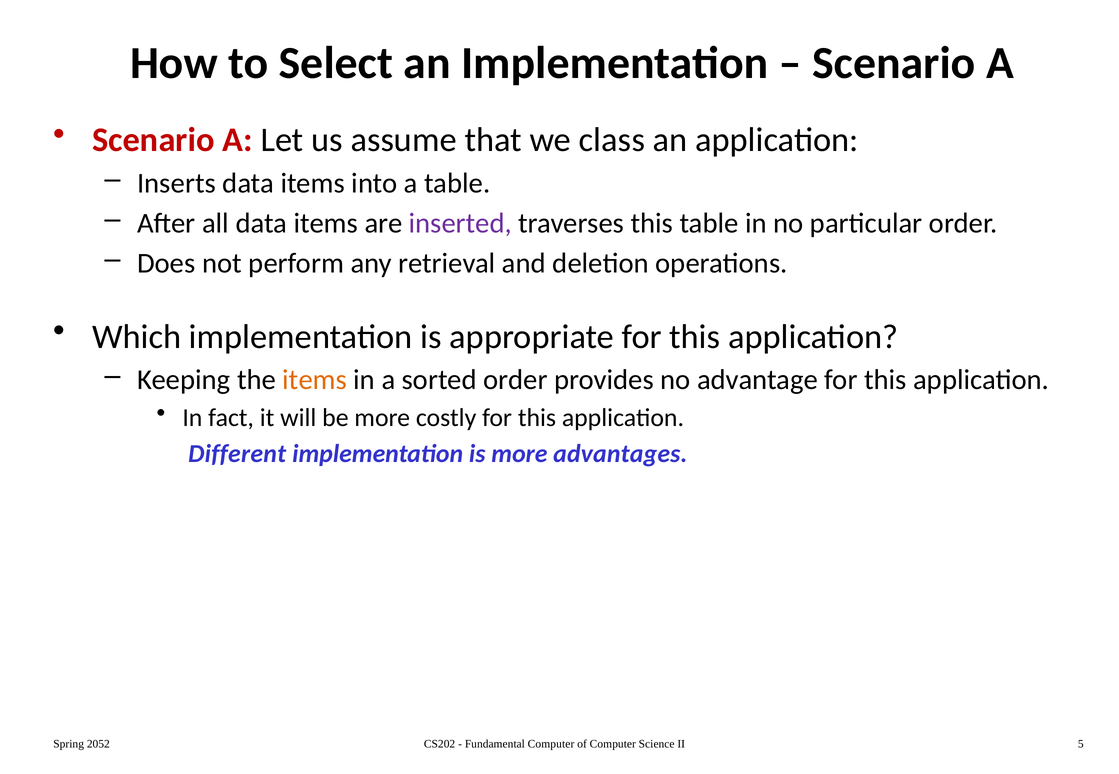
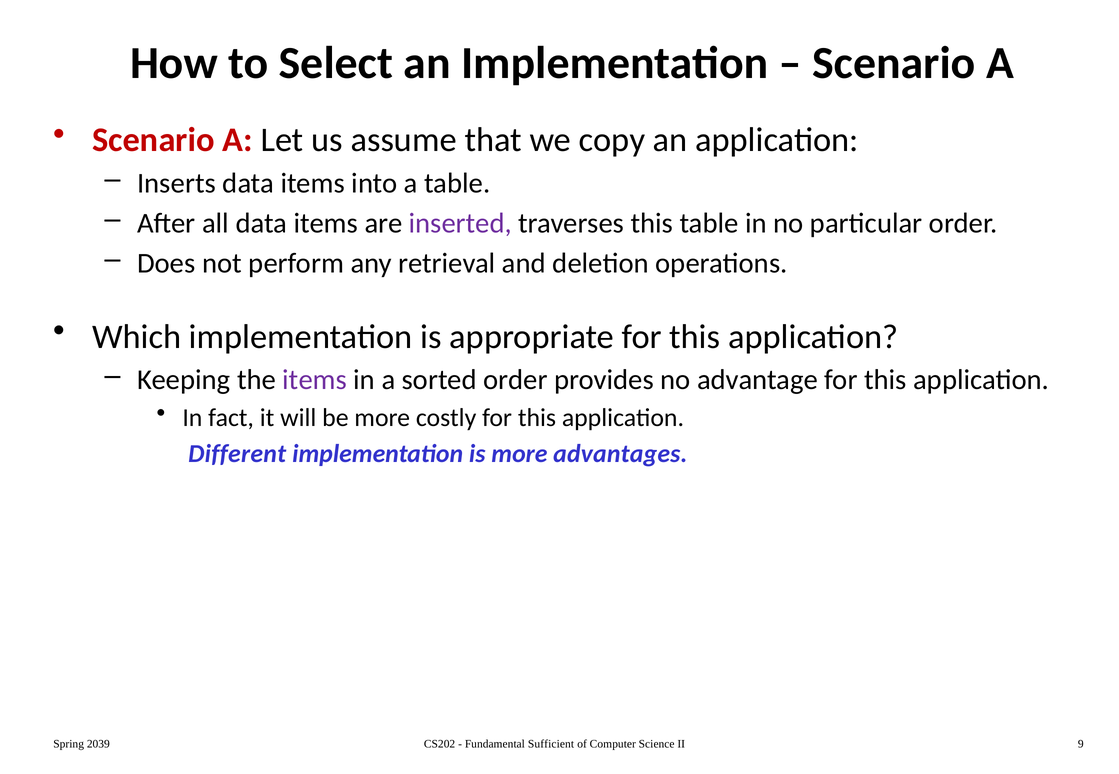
class: class -> copy (612, 140)
items colour: orange -> purple (315, 380)
2052: 2052 -> 2039 (98, 745)
Fundamental Computer: Computer -> Sufficient (551, 745)
5: 5 -> 9 (1081, 745)
